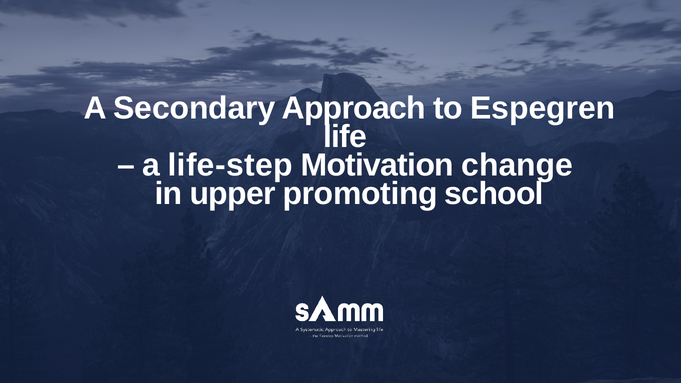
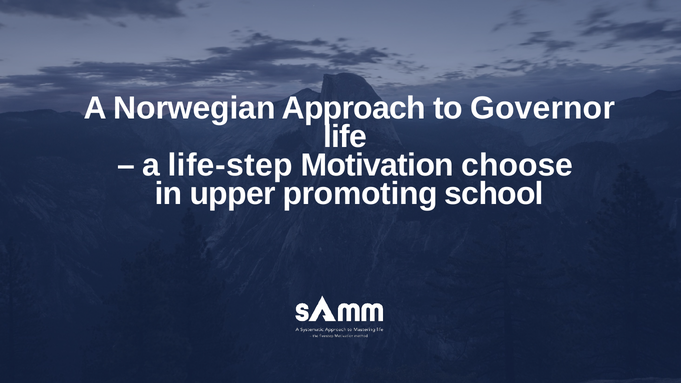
Secondary: Secondary -> Norwegian (194, 108)
Espegren: Espegren -> Governor (543, 108)
change: change -> choose (517, 165)
